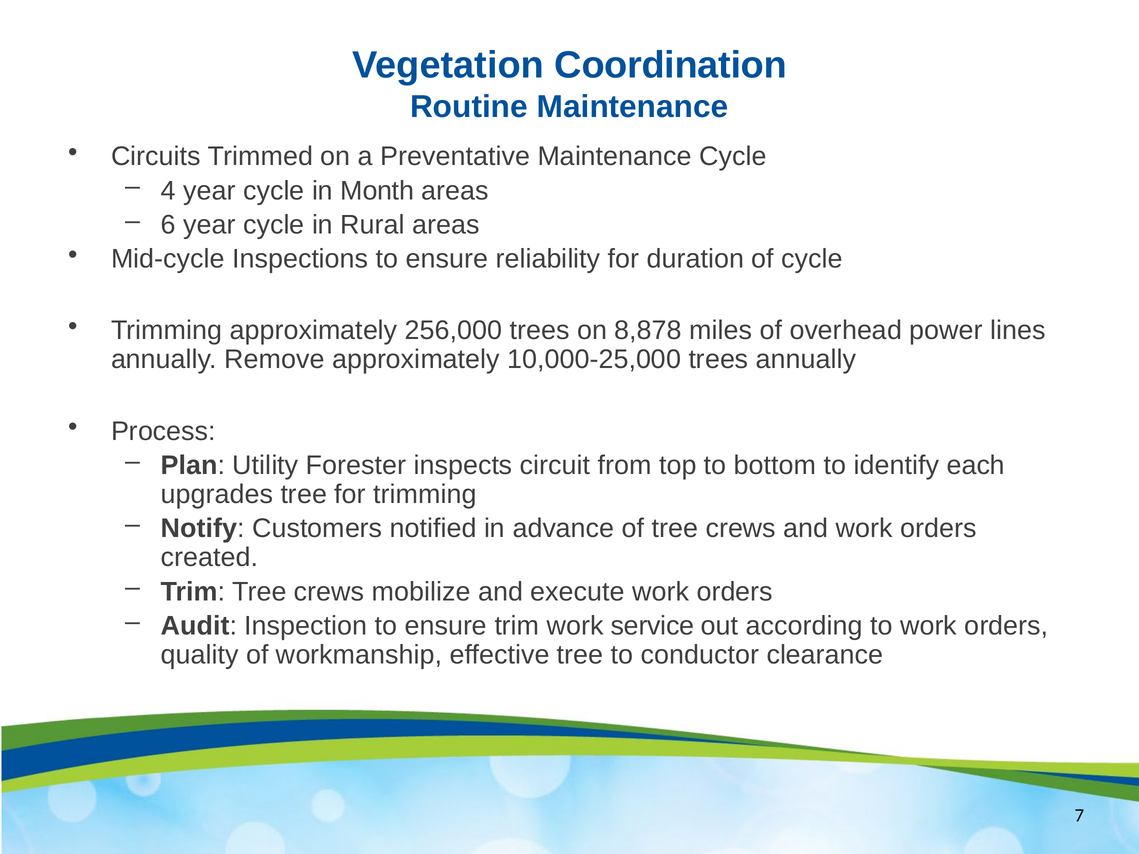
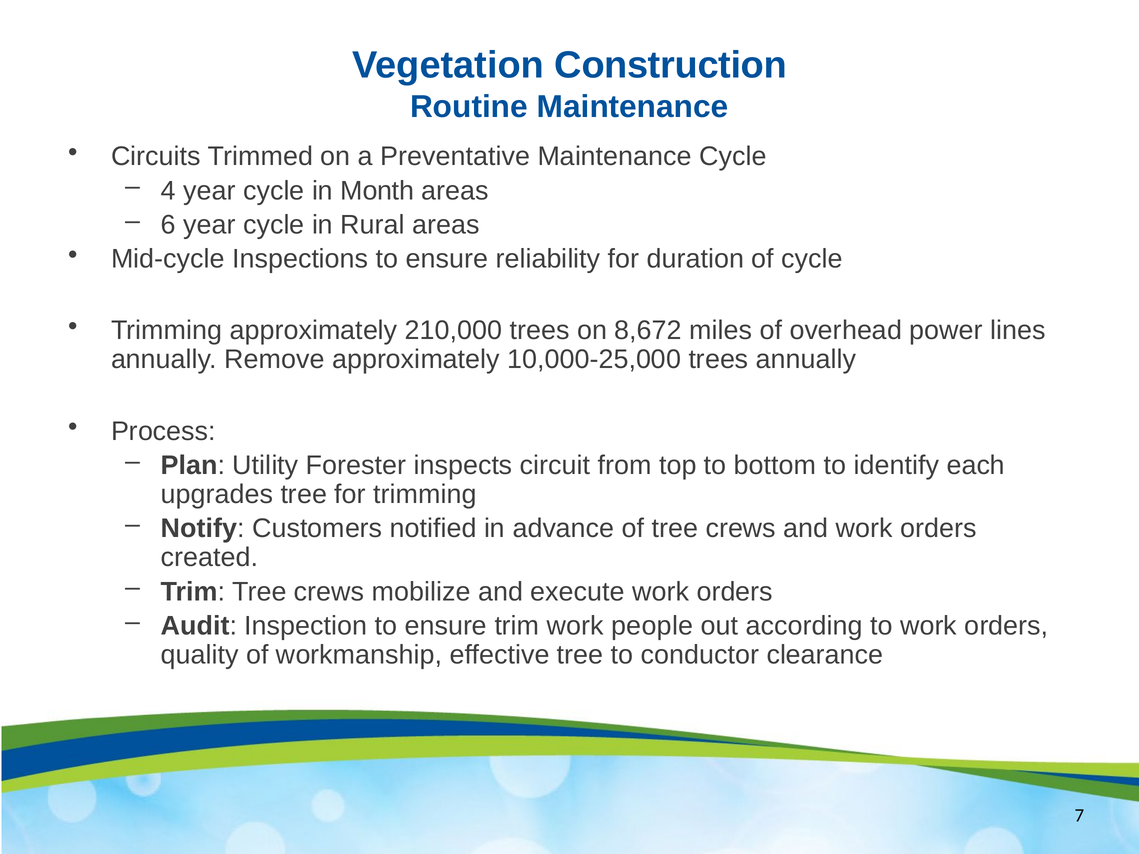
Coordination: Coordination -> Construction (671, 65)
256,000: 256,000 -> 210,000 (454, 331)
8,878: 8,878 -> 8,672 (648, 331)
service: service -> people (652, 626)
